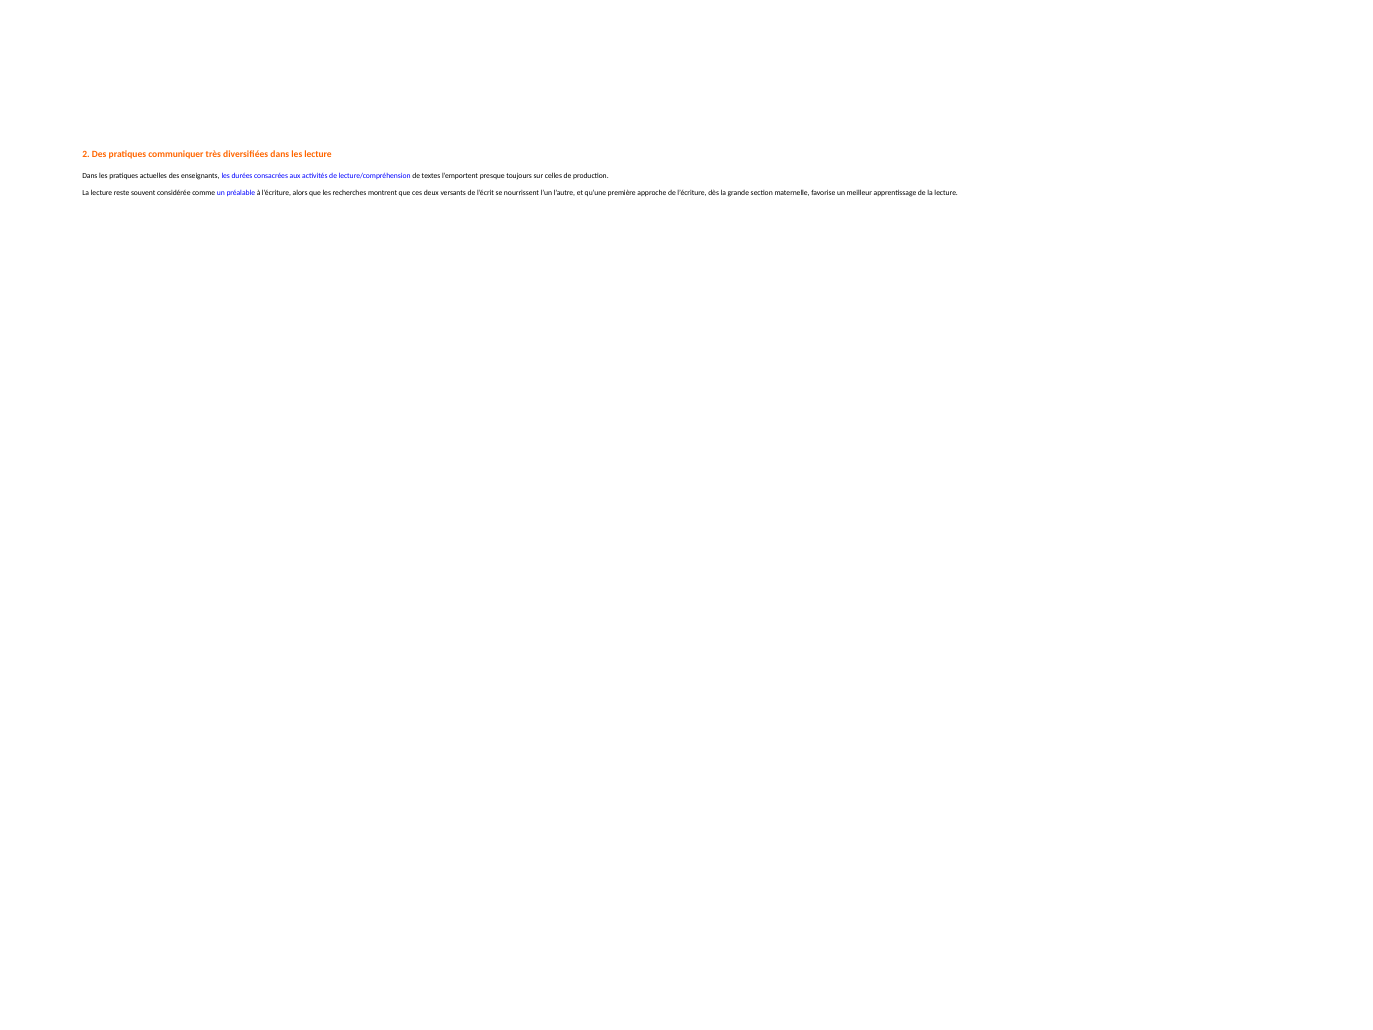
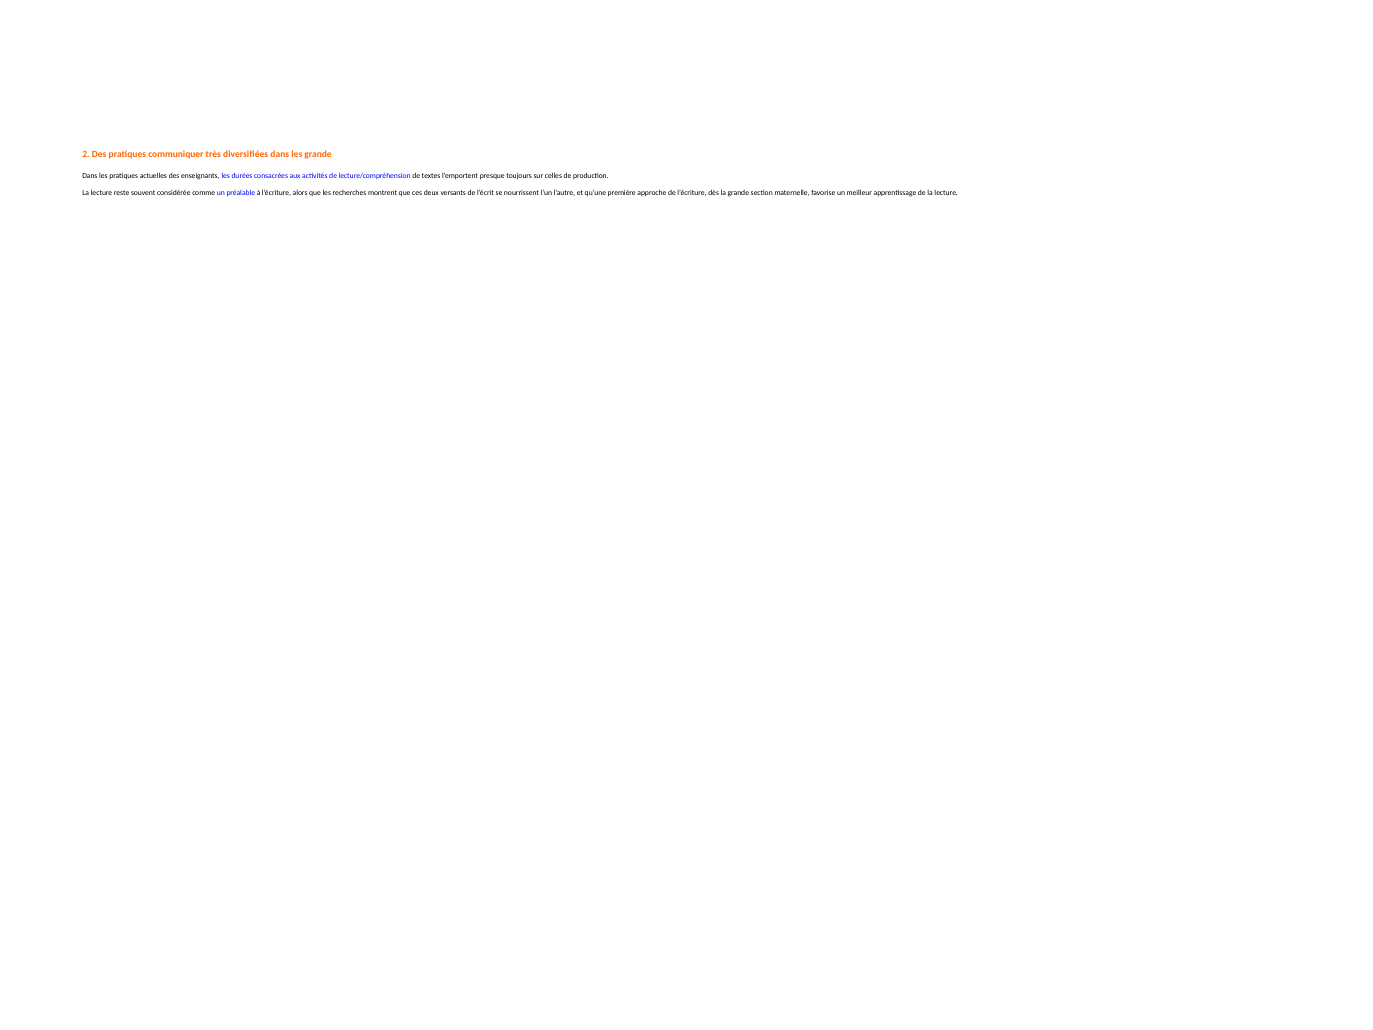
les lecture: lecture -> grande (318, 155)
